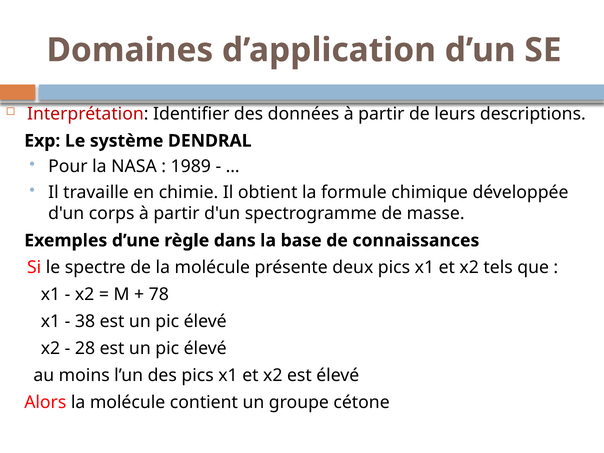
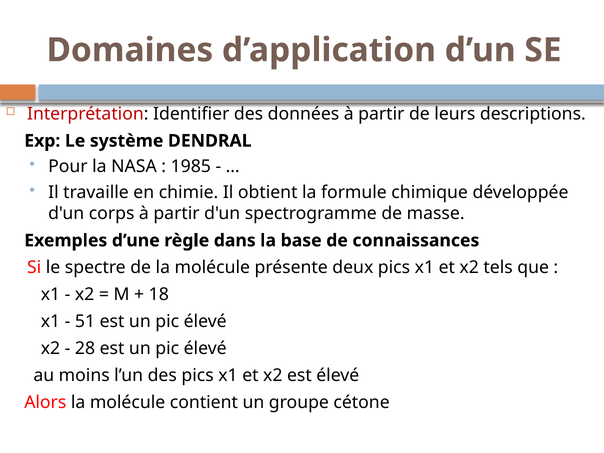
1989: 1989 -> 1985 (191, 167)
78: 78 -> 18 (159, 295)
38: 38 -> 51 (85, 322)
